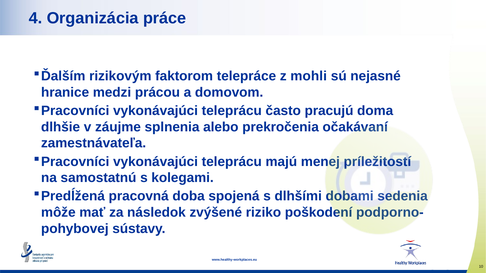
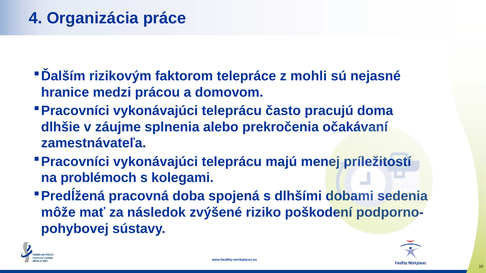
samostatnú: samostatnú -> problémoch (99, 178)
